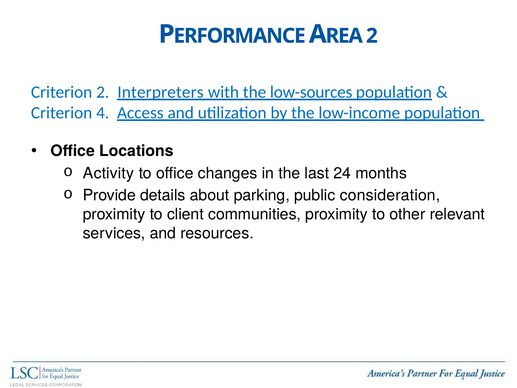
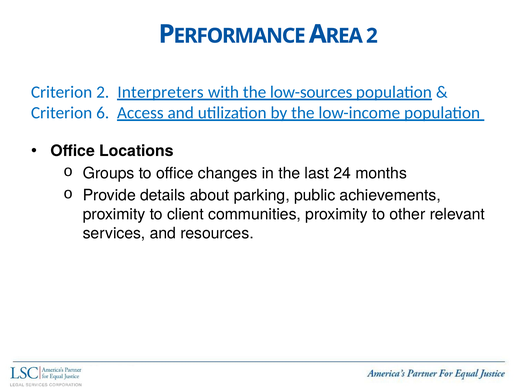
4: 4 -> 6 (103, 113)
Activity: Activity -> Groups (109, 173)
consideration: consideration -> achievements (390, 195)
